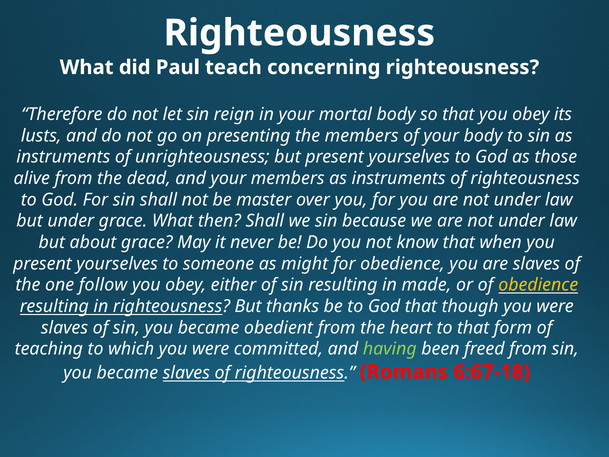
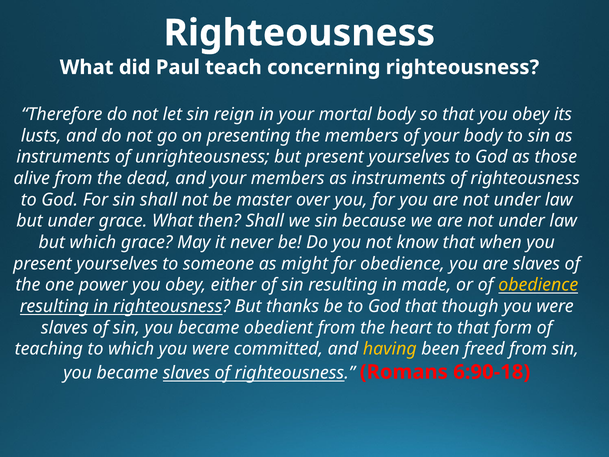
but about: about -> which (93, 242)
follow: follow -> power (103, 285)
having colour: light green -> yellow (390, 349)
6:67-18: 6:67-18 -> 6:90-18 (492, 372)
